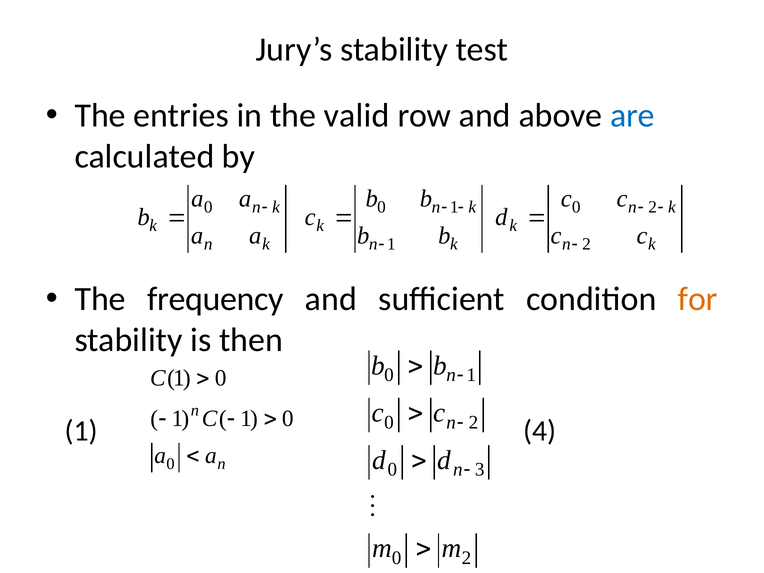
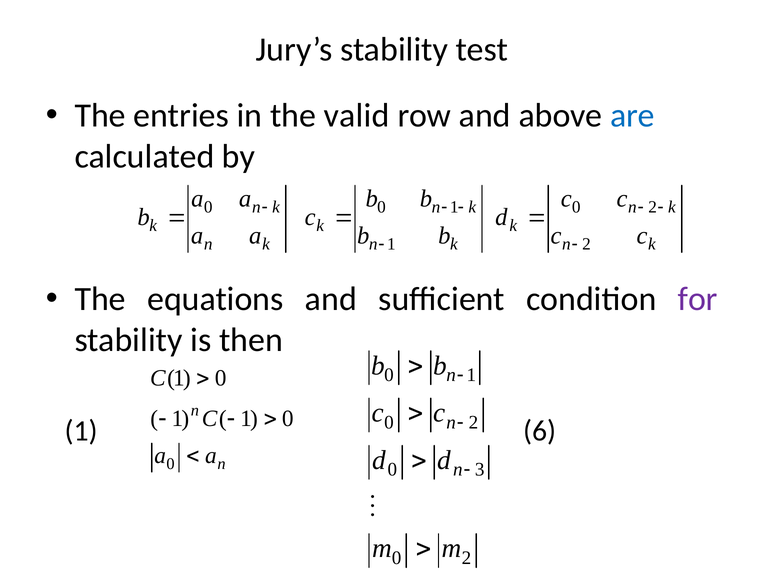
frequency: frequency -> equations (215, 299)
for colour: orange -> purple (698, 299)
4: 4 -> 6 (540, 431)
